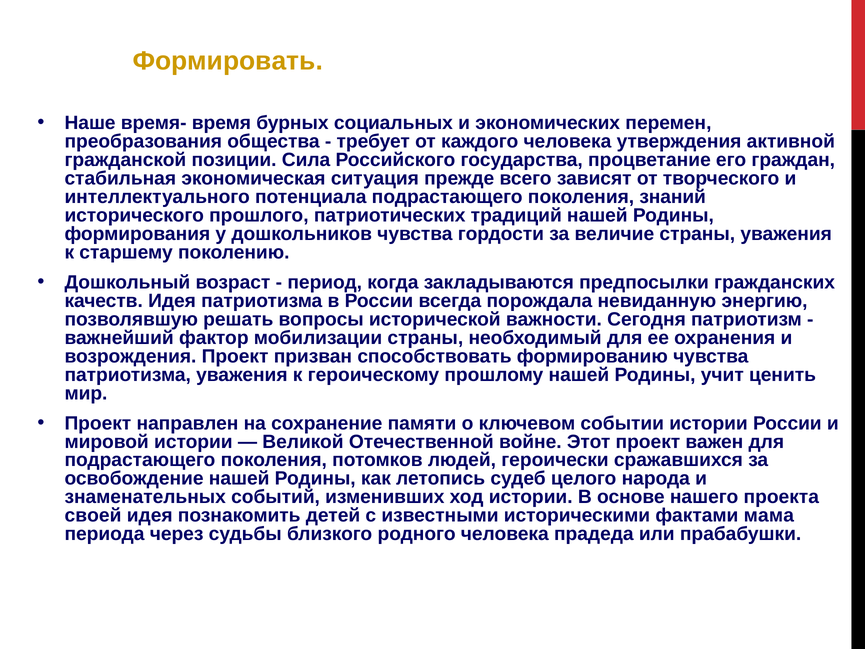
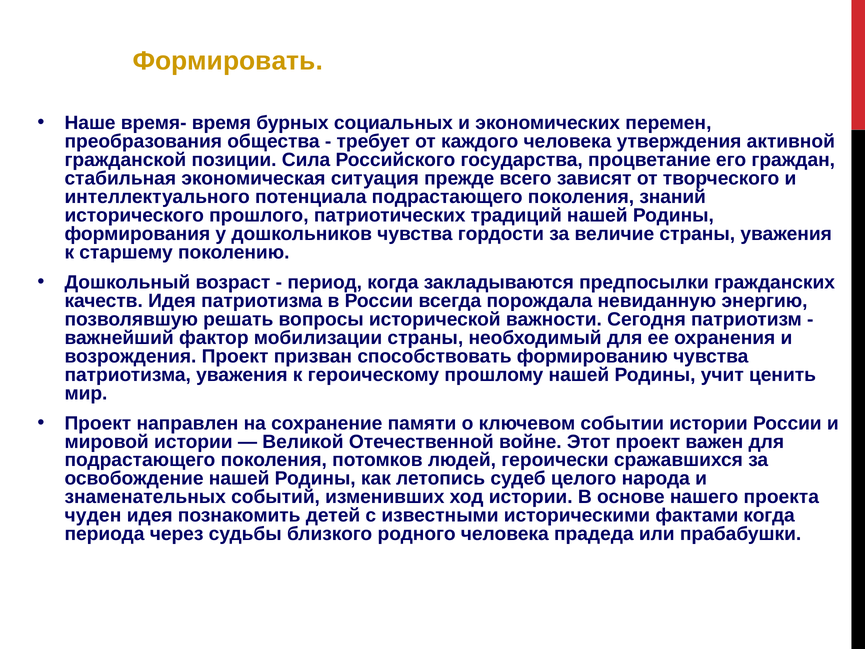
своей: своей -> чуден (93, 515)
фактами мама: мама -> когда (769, 515)
